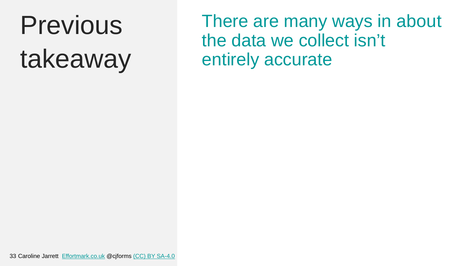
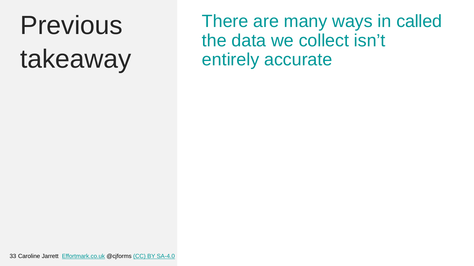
about: about -> called (419, 21)
